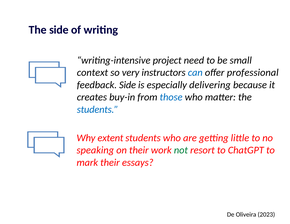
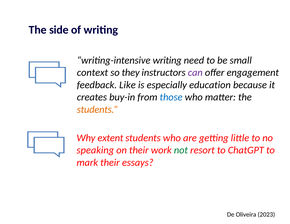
writing-intensive project: project -> writing (167, 60)
very: very -> they (131, 73)
can colour: blue -> purple (195, 73)
professional: professional -> engagement (253, 73)
feedback Side: Side -> Like (127, 85)
delivering: delivering -> education (210, 85)
students colour: blue -> orange (98, 110)
